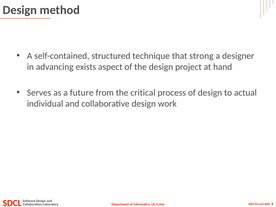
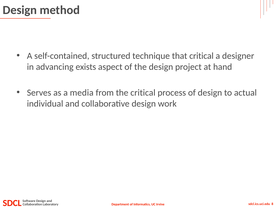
that strong: strong -> critical (201, 56)
future: future -> media (82, 93)
